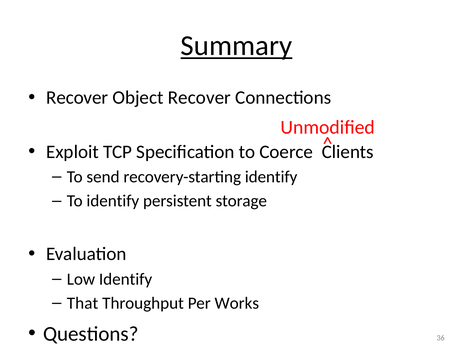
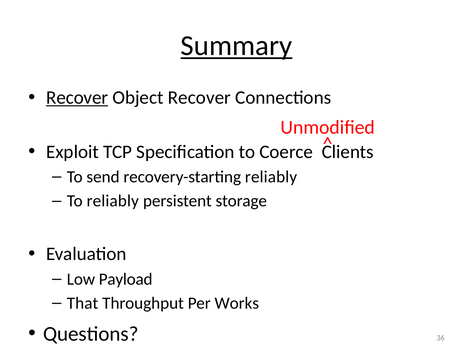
Recover underline: none -> present (77, 98)
recovery-starting identify: identify -> reliably (271, 177)
To identify: identify -> reliably (113, 201)
Low Identify: Identify -> Payload (126, 280)
